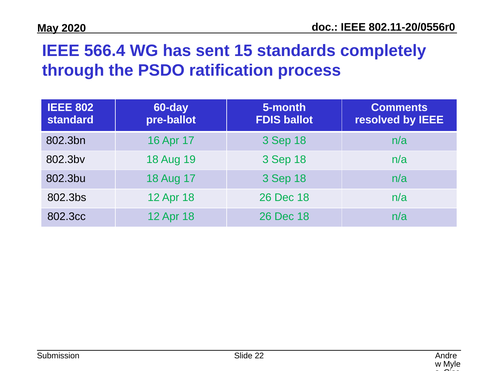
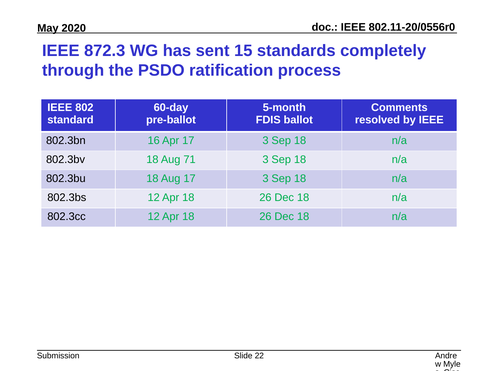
566.4: 566.4 -> 872.3 (105, 51)
19: 19 -> 71 (190, 159)
